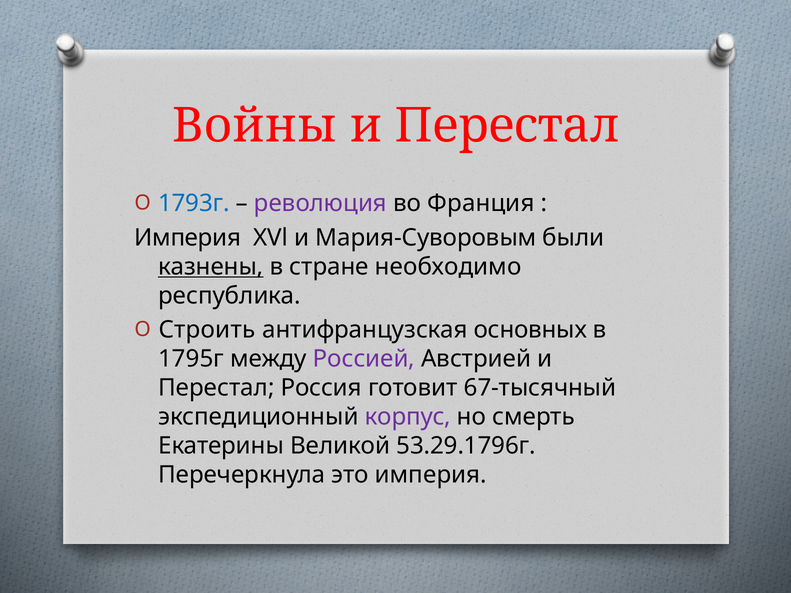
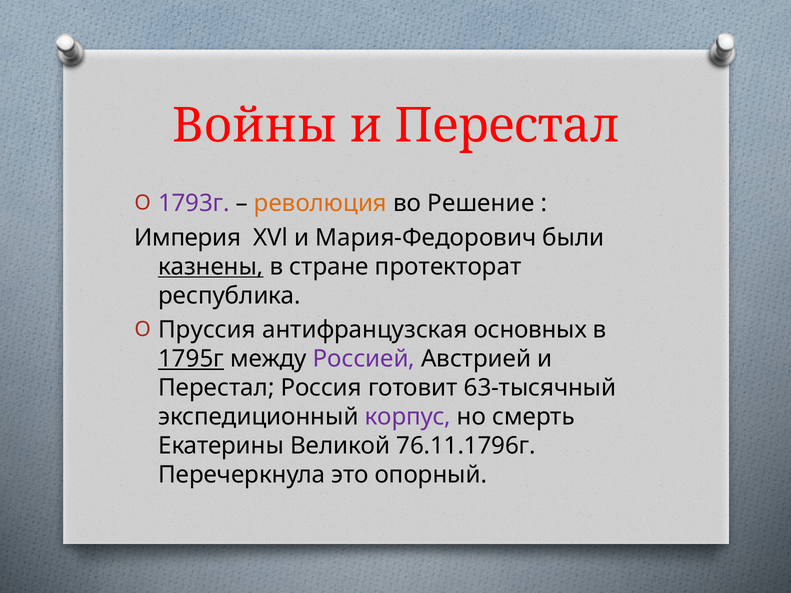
1793г colour: blue -> purple (194, 203)
революция colour: purple -> orange (320, 203)
Франция: Франция -> Решение (481, 203)
Мария-Суворовым: Мария-Суворовым -> Мария-Федорович (426, 238)
необходимо: необходимо -> протекторат (448, 267)
Строить: Строить -> Пруссия (207, 330)
1795г underline: none -> present (191, 359)
67-тысячный: 67-тысячный -> 63-тысячный (540, 388)
53.29.1796г: 53.29.1796г -> 76.11.1796г (466, 446)
это империя: империя -> опорный (431, 475)
